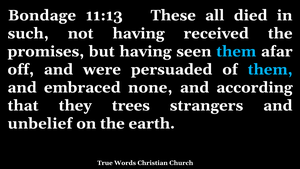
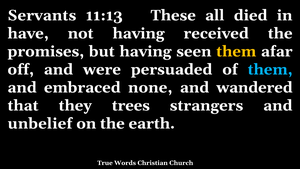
Bondage: Bondage -> Servants (42, 15)
such: such -> have (28, 33)
them colour: light blue -> yellow (236, 51)
according: according -> wandered (255, 87)
